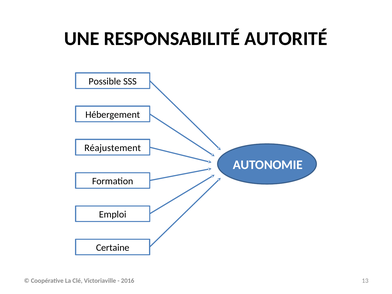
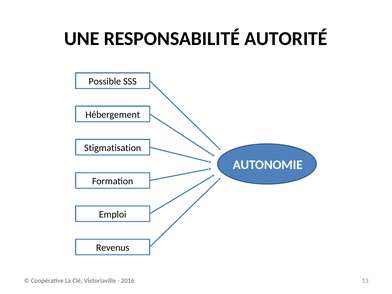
Réajustement: Réajustement -> Stigmatisation (113, 148)
Certaine: Certaine -> Revenus (113, 248)
